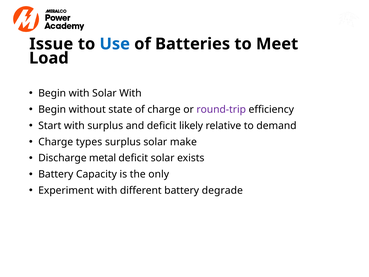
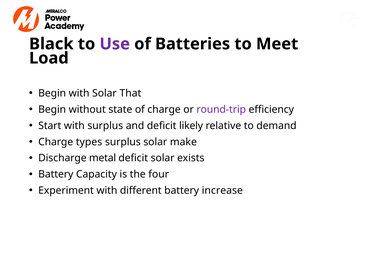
Issue: Issue -> Black (51, 44)
Use colour: blue -> purple (115, 44)
Solar With: With -> That (130, 93)
only: only -> four (159, 174)
degrade: degrade -> increase (222, 190)
